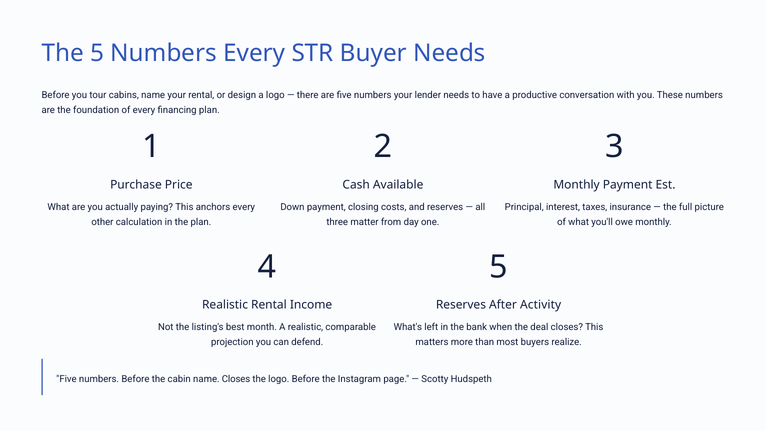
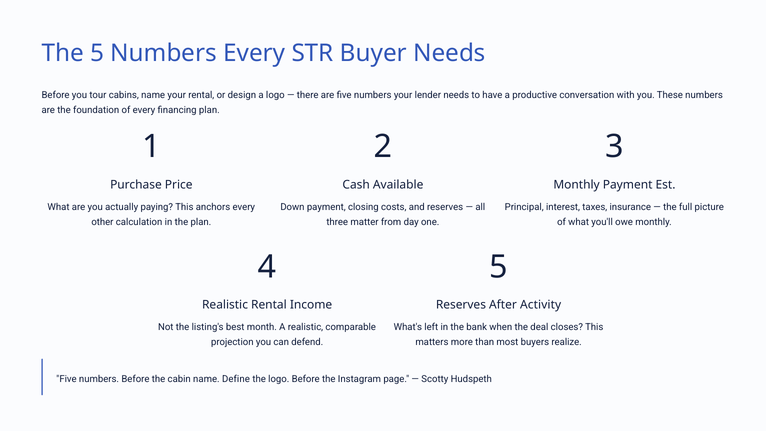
name Closes: Closes -> Define (236, 379)
